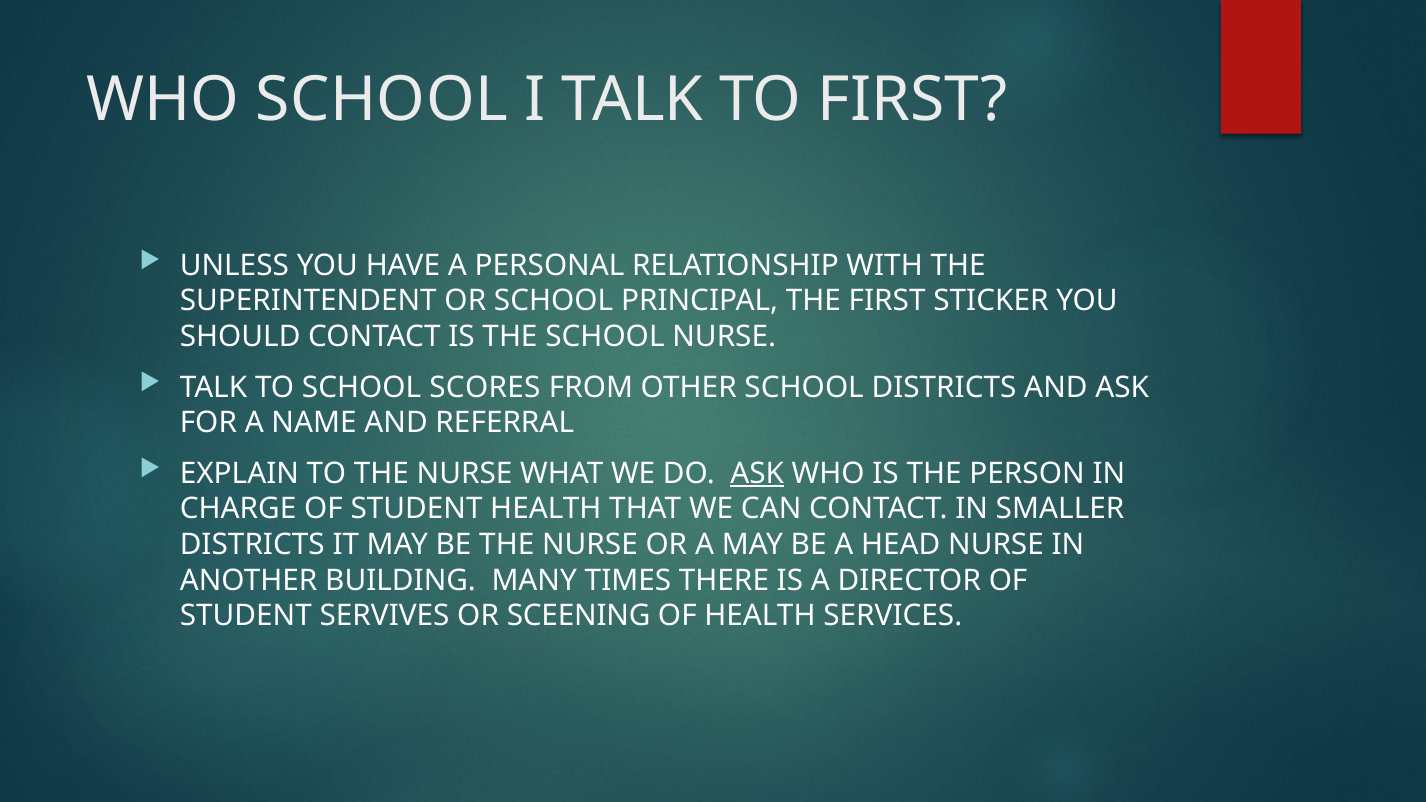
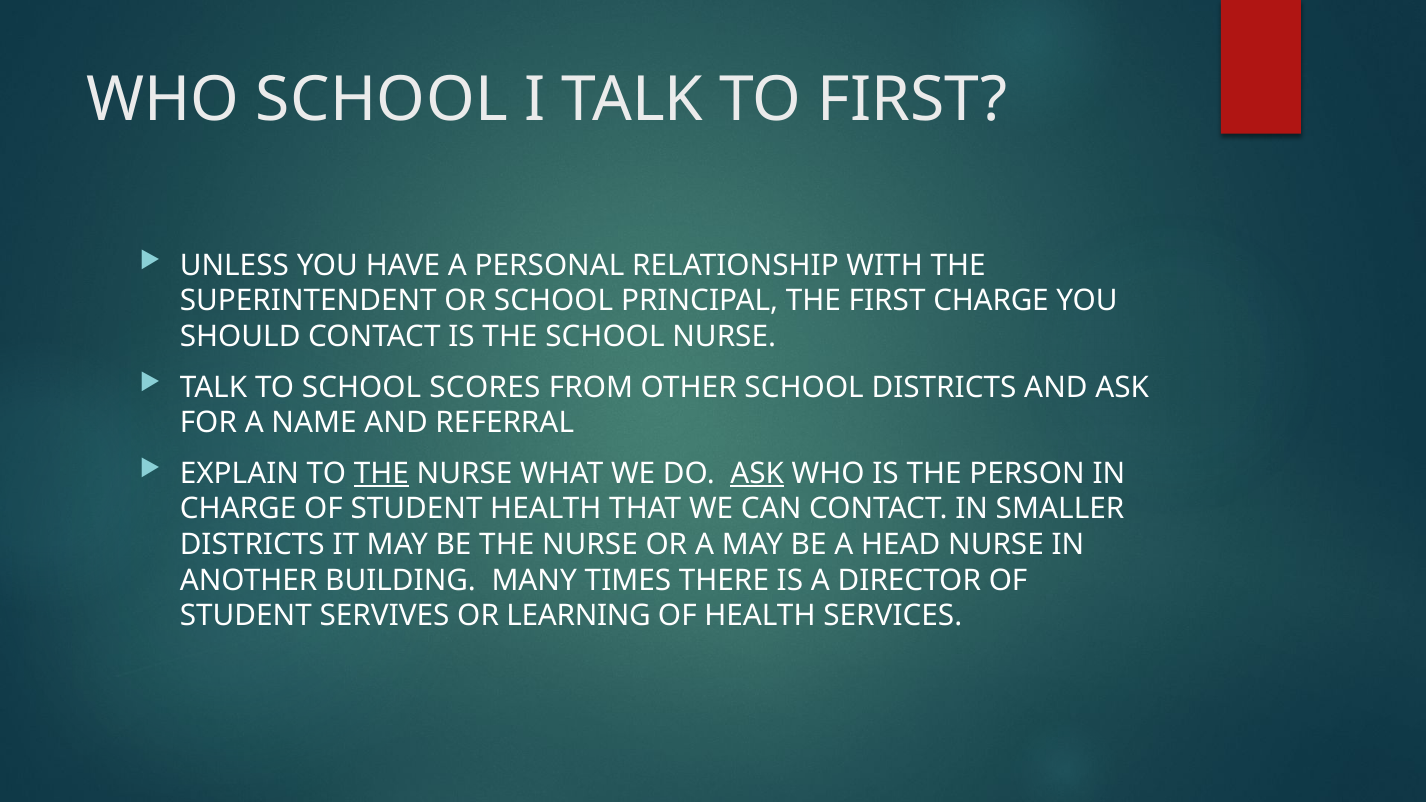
FIRST STICKER: STICKER -> CHARGE (991, 301)
THE underline: none -> present (381, 473)
SCEENING: SCEENING -> LEARNING (579, 616)
